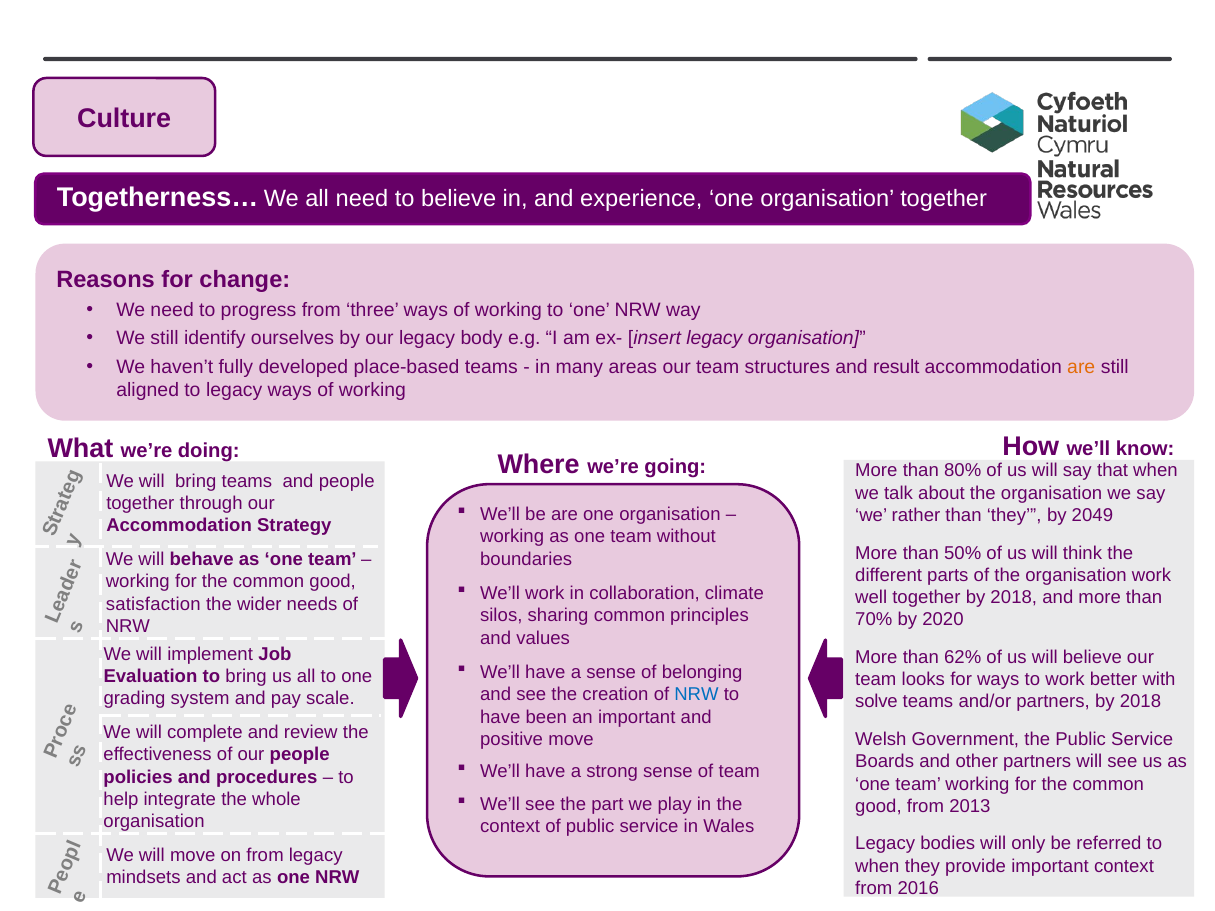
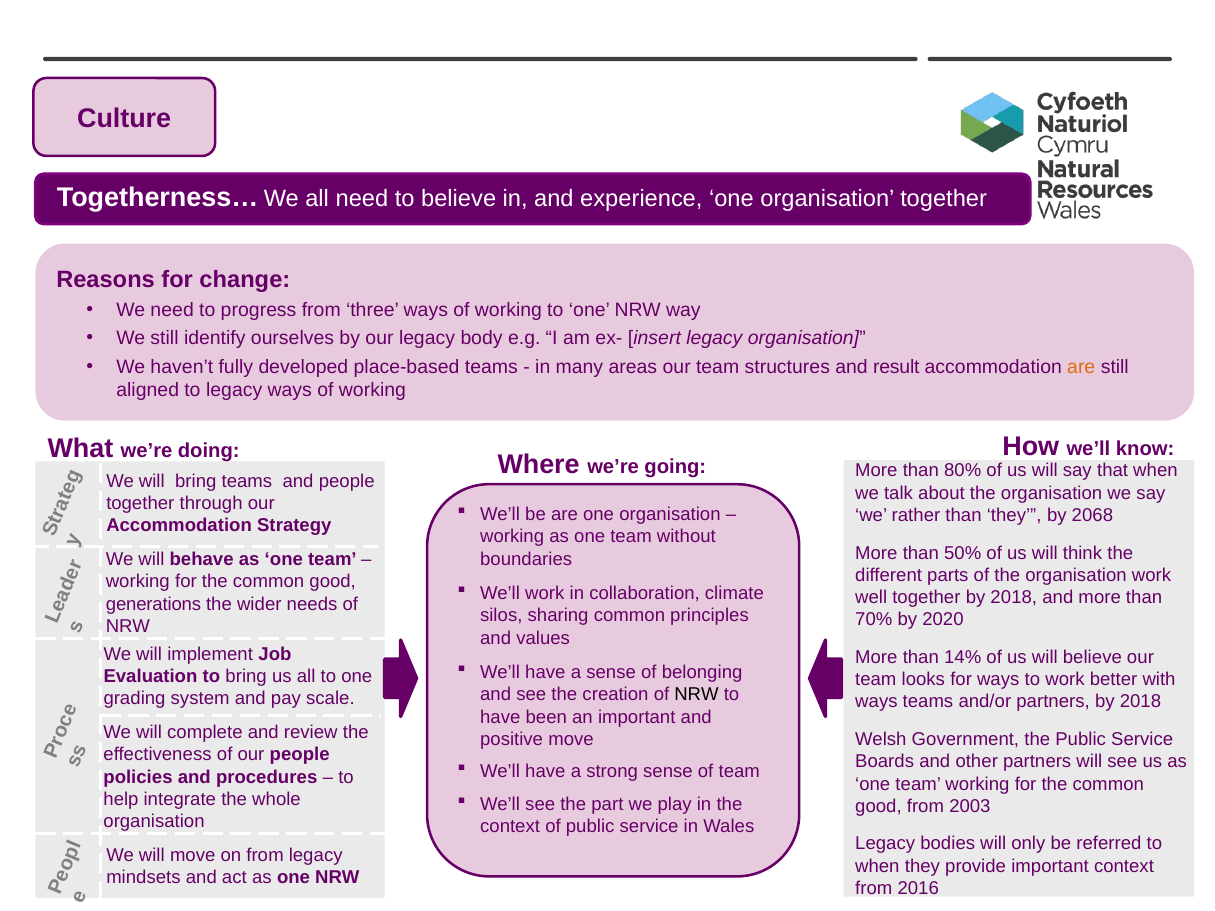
2049: 2049 -> 2068 (1092, 516)
satisfaction: satisfaction -> generations (153, 604)
62%: 62% -> 14% (963, 657)
NRW colour: blue -> black (696, 695)
solve: solve -> ways (876, 702)
2013: 2013 -> 2003 (970, 806)
